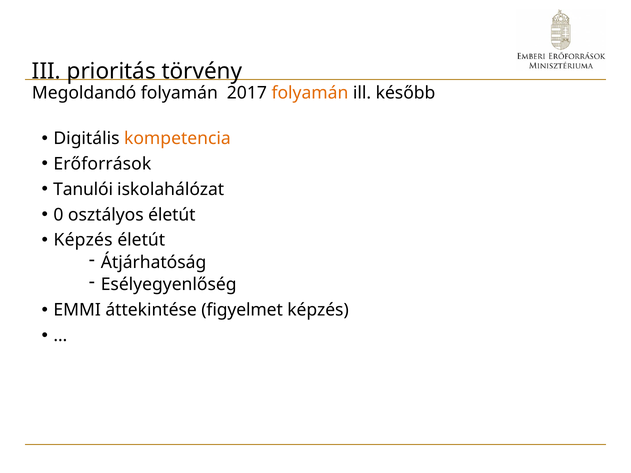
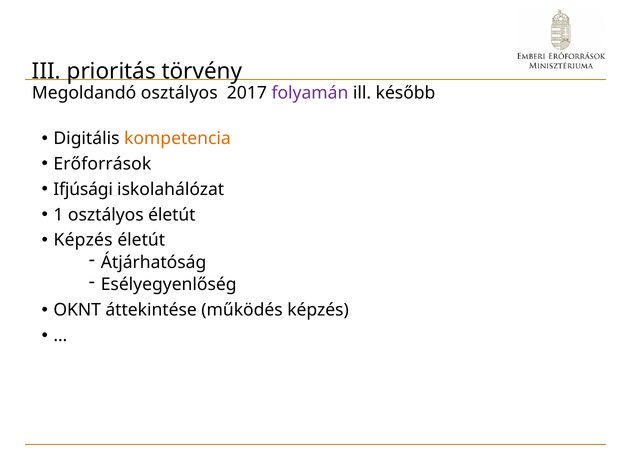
Megoldandó folyamán: folyamán -> osztályos (179, 93)
folyamán colour: orange -> purple (310, 93)
Tanulói: Tanulói -> Ifjúsági (83, 189)
0: 0 -> 1 (58, 215)
EMMI: EMMI -> OKNT (77, 310)
figyelmet: figyelmet -> működés (242, 310)
